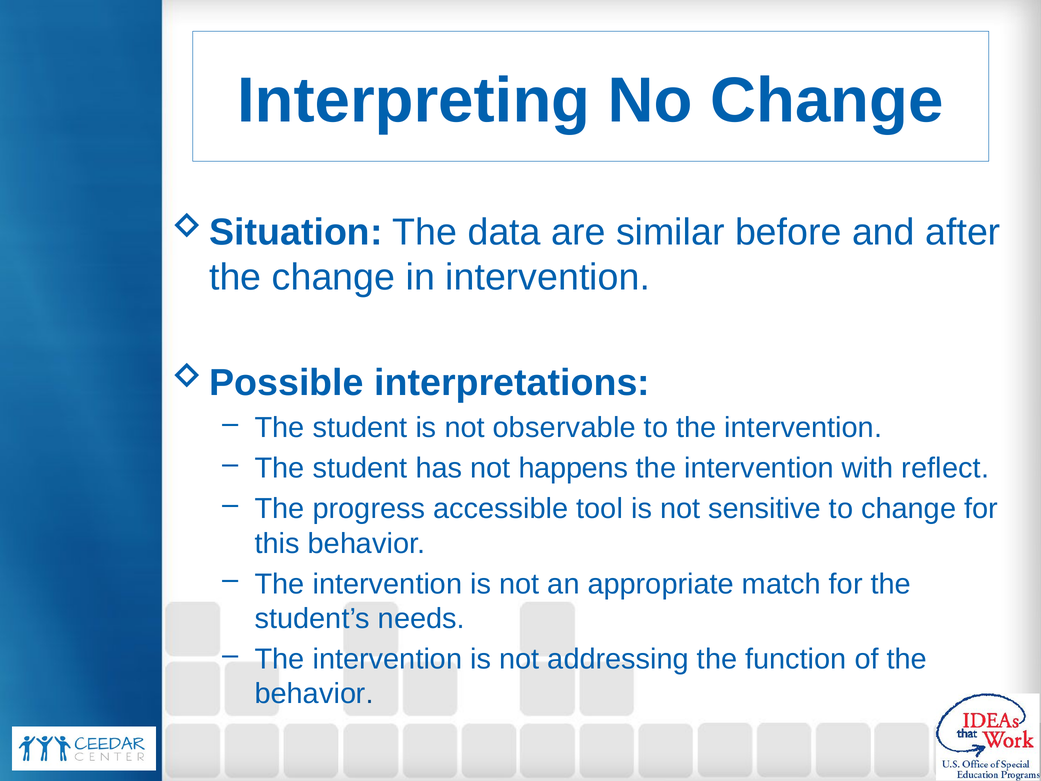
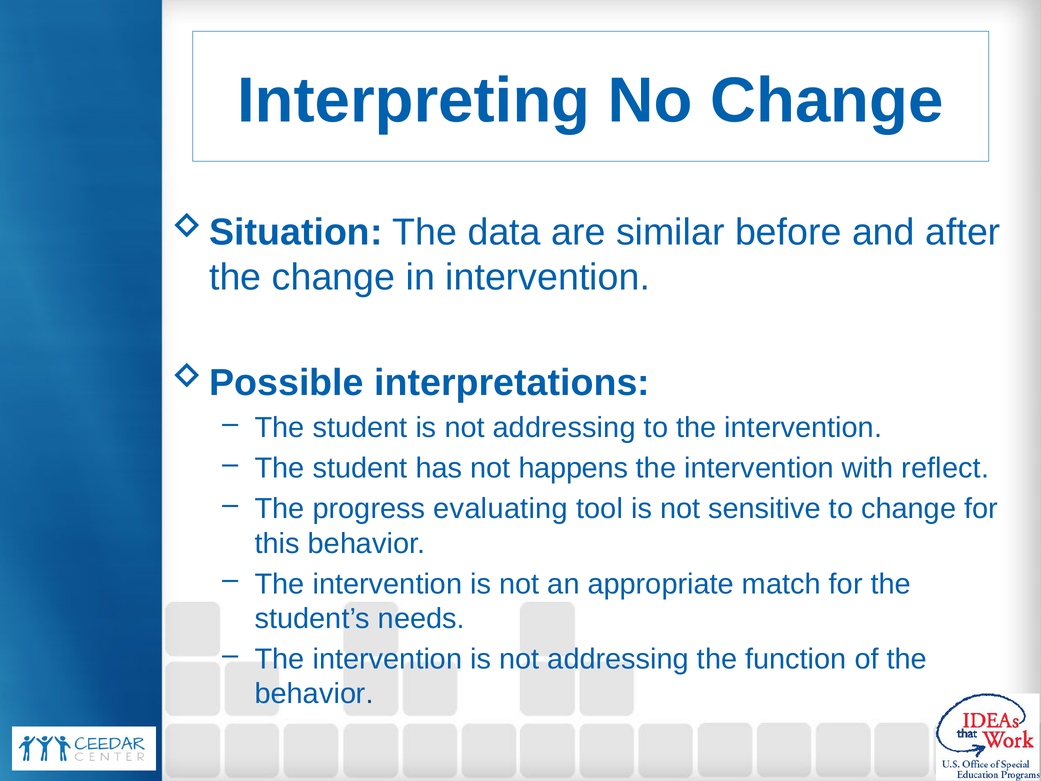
student is not observable: observable -> addressing (564, 428)
accessible: accessible -> evaluating (501, 509)
